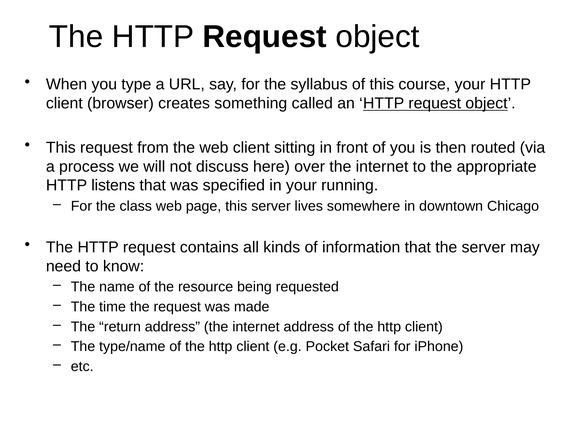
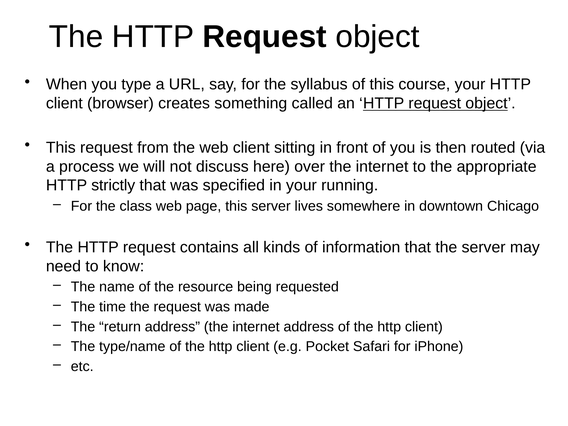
listens: listens -> strictly (113, 185)
